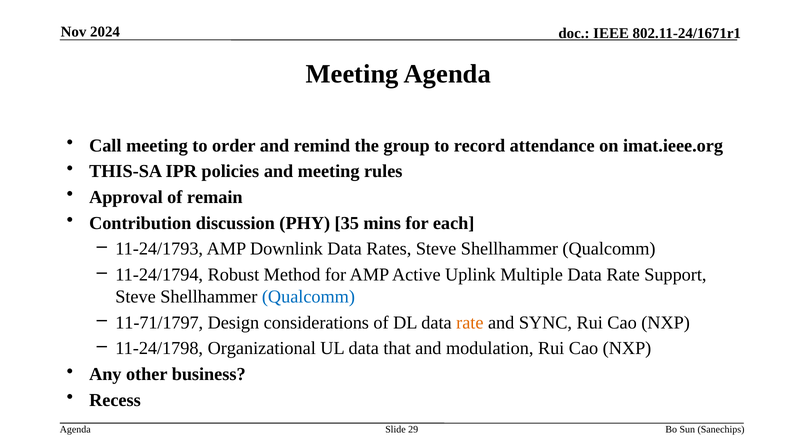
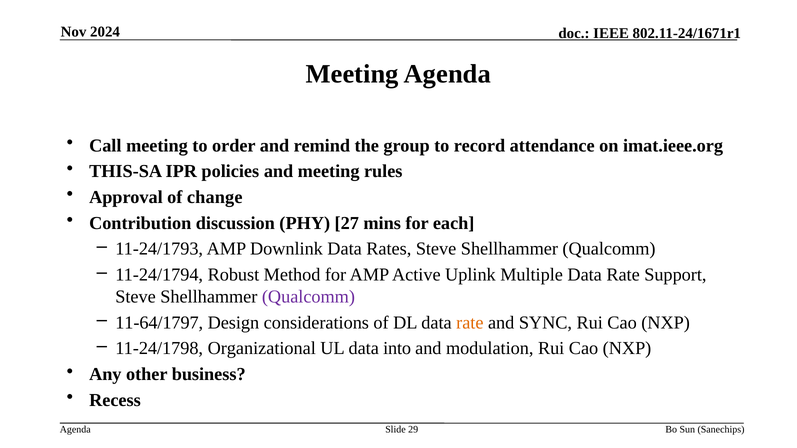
remain: remain -> change (215, 197)
35: 35 -> 27 (347, 223)
Qualcomm colour: blue -> purple (308, 297)
11-71/1797: 11-71/1797 -> 11-64/1797 (159, 323)
that: that -> into (397, 349)
